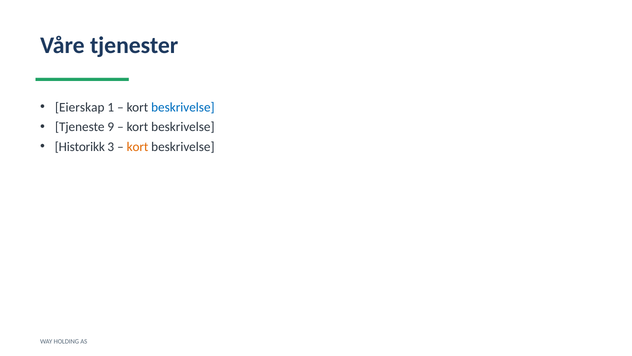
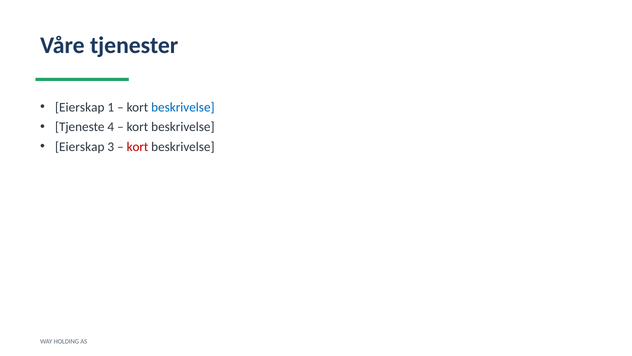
9: 9 -> 4 (111, 127)
Historikk: Historikk -> Eierskap (80, 147)
kort colour: orange -> red (137, 147)
